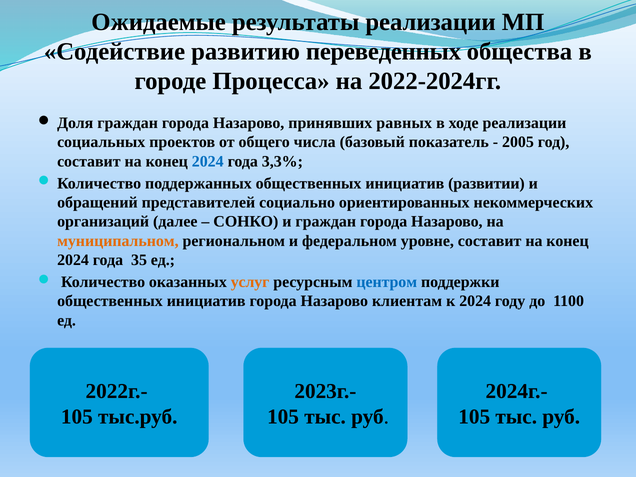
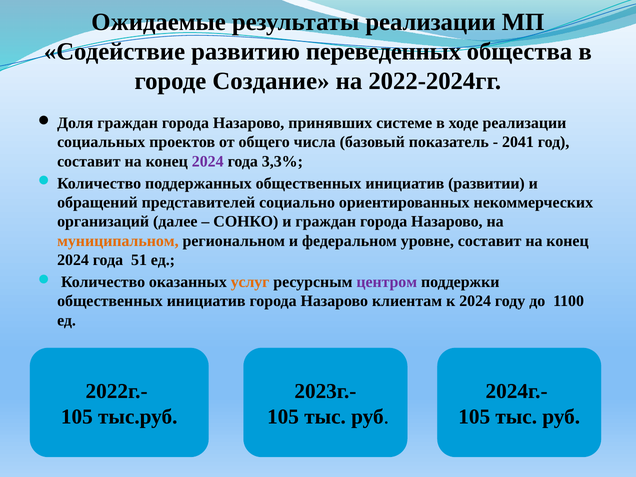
Процесса: Процесса -> Создание (271, 81)
равных: равных -> системе (404, 123)
2005: 2005 -> 2041 (518, 142)
2024 colour: blue -> purple (208, 161)
35: 35 -> 51 (139, 260)
центром colour: blue -> purple (387, 282)
